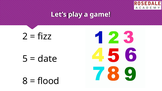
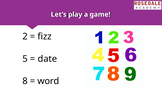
flood: flood -> word (48, 81)
